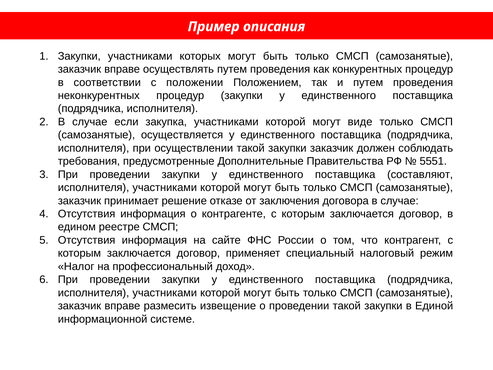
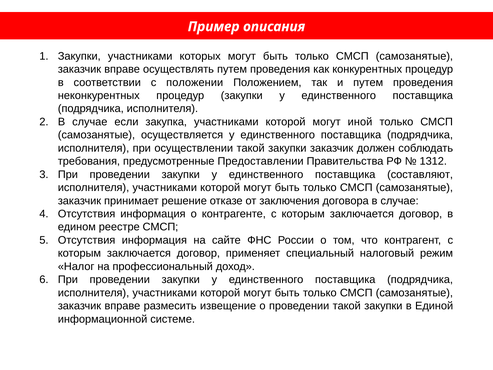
виде: виде -> иной (360, 122)
Дополнительные: Дополнительные -> Предоставлении (261, 161)
5551: 5551 -> 1312 (433, 161)
